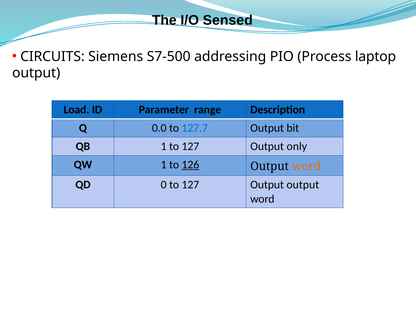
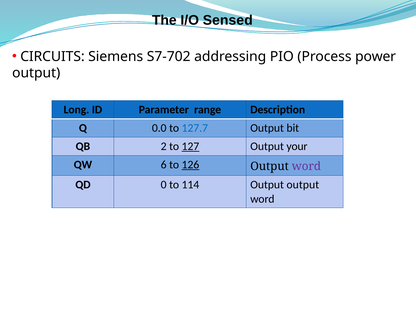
S7-500: S7-500 -> S7-702 (169, 56)
laptop: laptop -> power (376, 56)
Load: Load -> Long (76, 110)
QB 1: 1 -> 2 (164, 146)
127 underline: none -> present (190, 146)
only: only -> your (297, 146)
QW 1: 1 -> 6 (164, 165)
word colour: orange -> purple (306, 166)
0 to 127: 127 -> 114 (190, 185)
